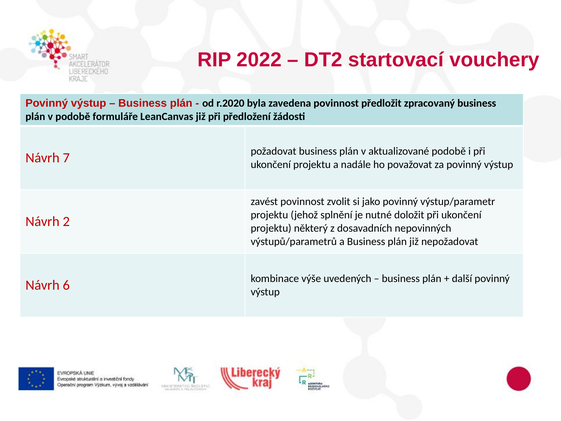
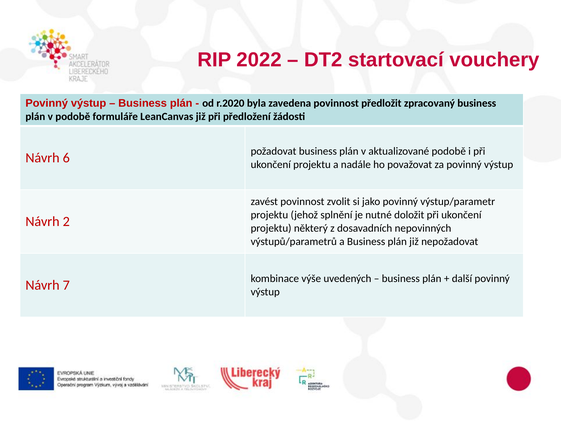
7: 7 -> 6 (66, 158)
6: 6 -> 7 (66, 285)
